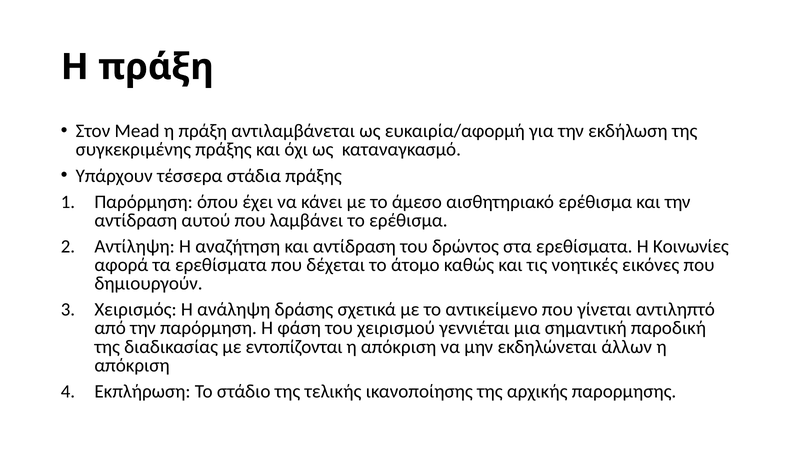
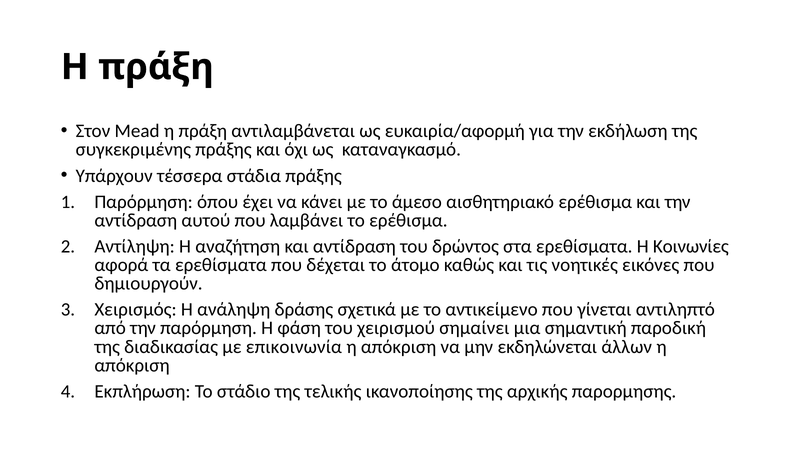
γεννιέται: γεννιέται -> σημαίνει (474, 328)
εντοπίζονται: εντοπίζονται -> επικοινωνία (294, 346)
